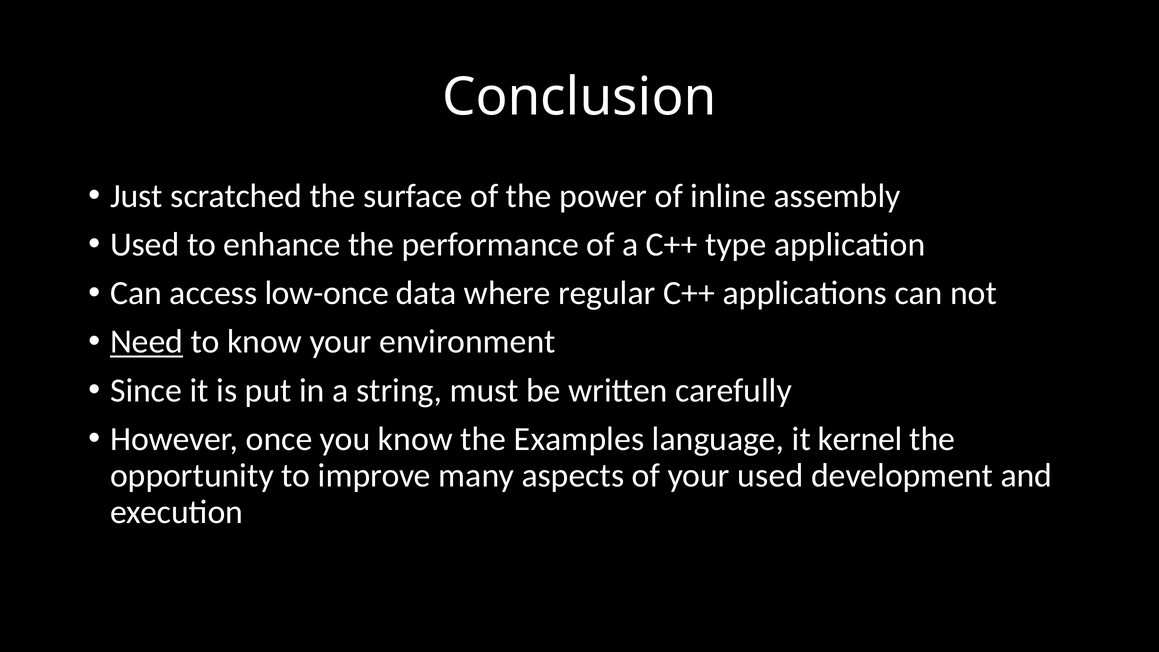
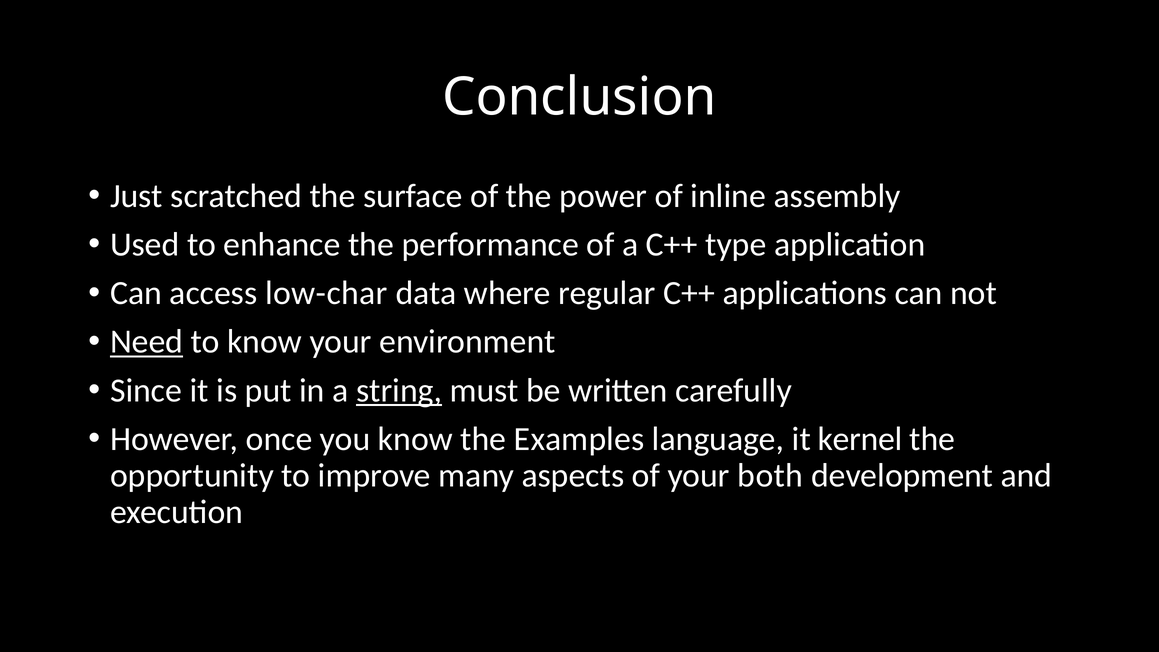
low-once: low-once -> low-char (326, 293)
string underline: none -> present (399, 390)
your used: used -> both (770, 475)
